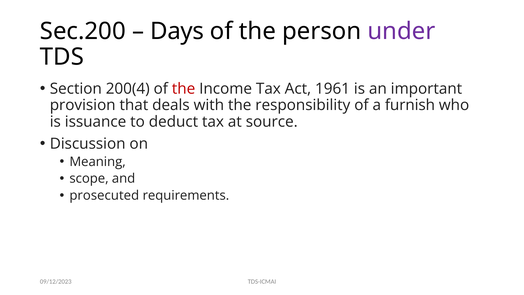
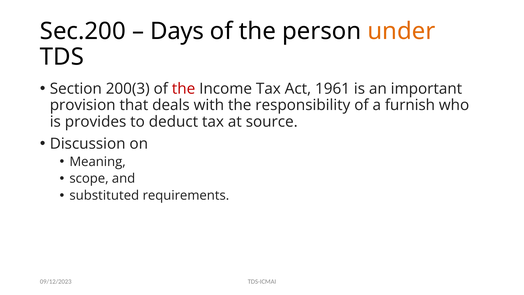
under colour: purple -> orange (401, 31)
200(4: 200(4 -> 200(3 (128, 89)
issuance: issuance -> provides (96, 122)
prosecuted: prosecuted -> substituted (104, 195)
